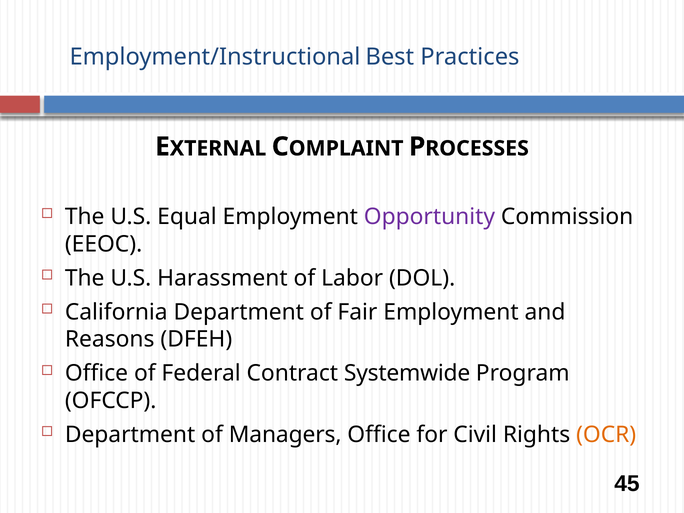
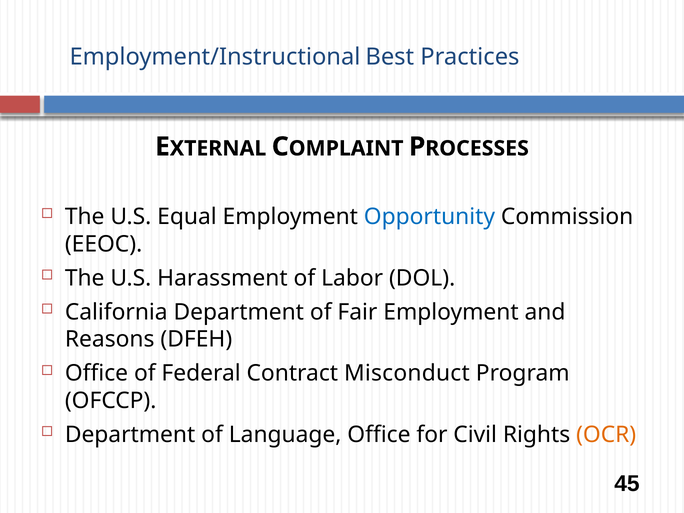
Opportunity colour: purple -> blue (429, 217)
Systemwide: Systemwide -> Misconduct (407, 373)
Managers: Managers -> Language (285, 435)
